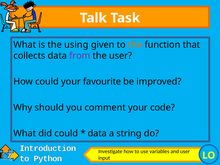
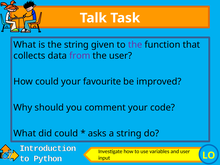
the using: using -> string (76, 45)
the colour: orange -> purple (135, 45)
data: data -> asks (97, 133)
